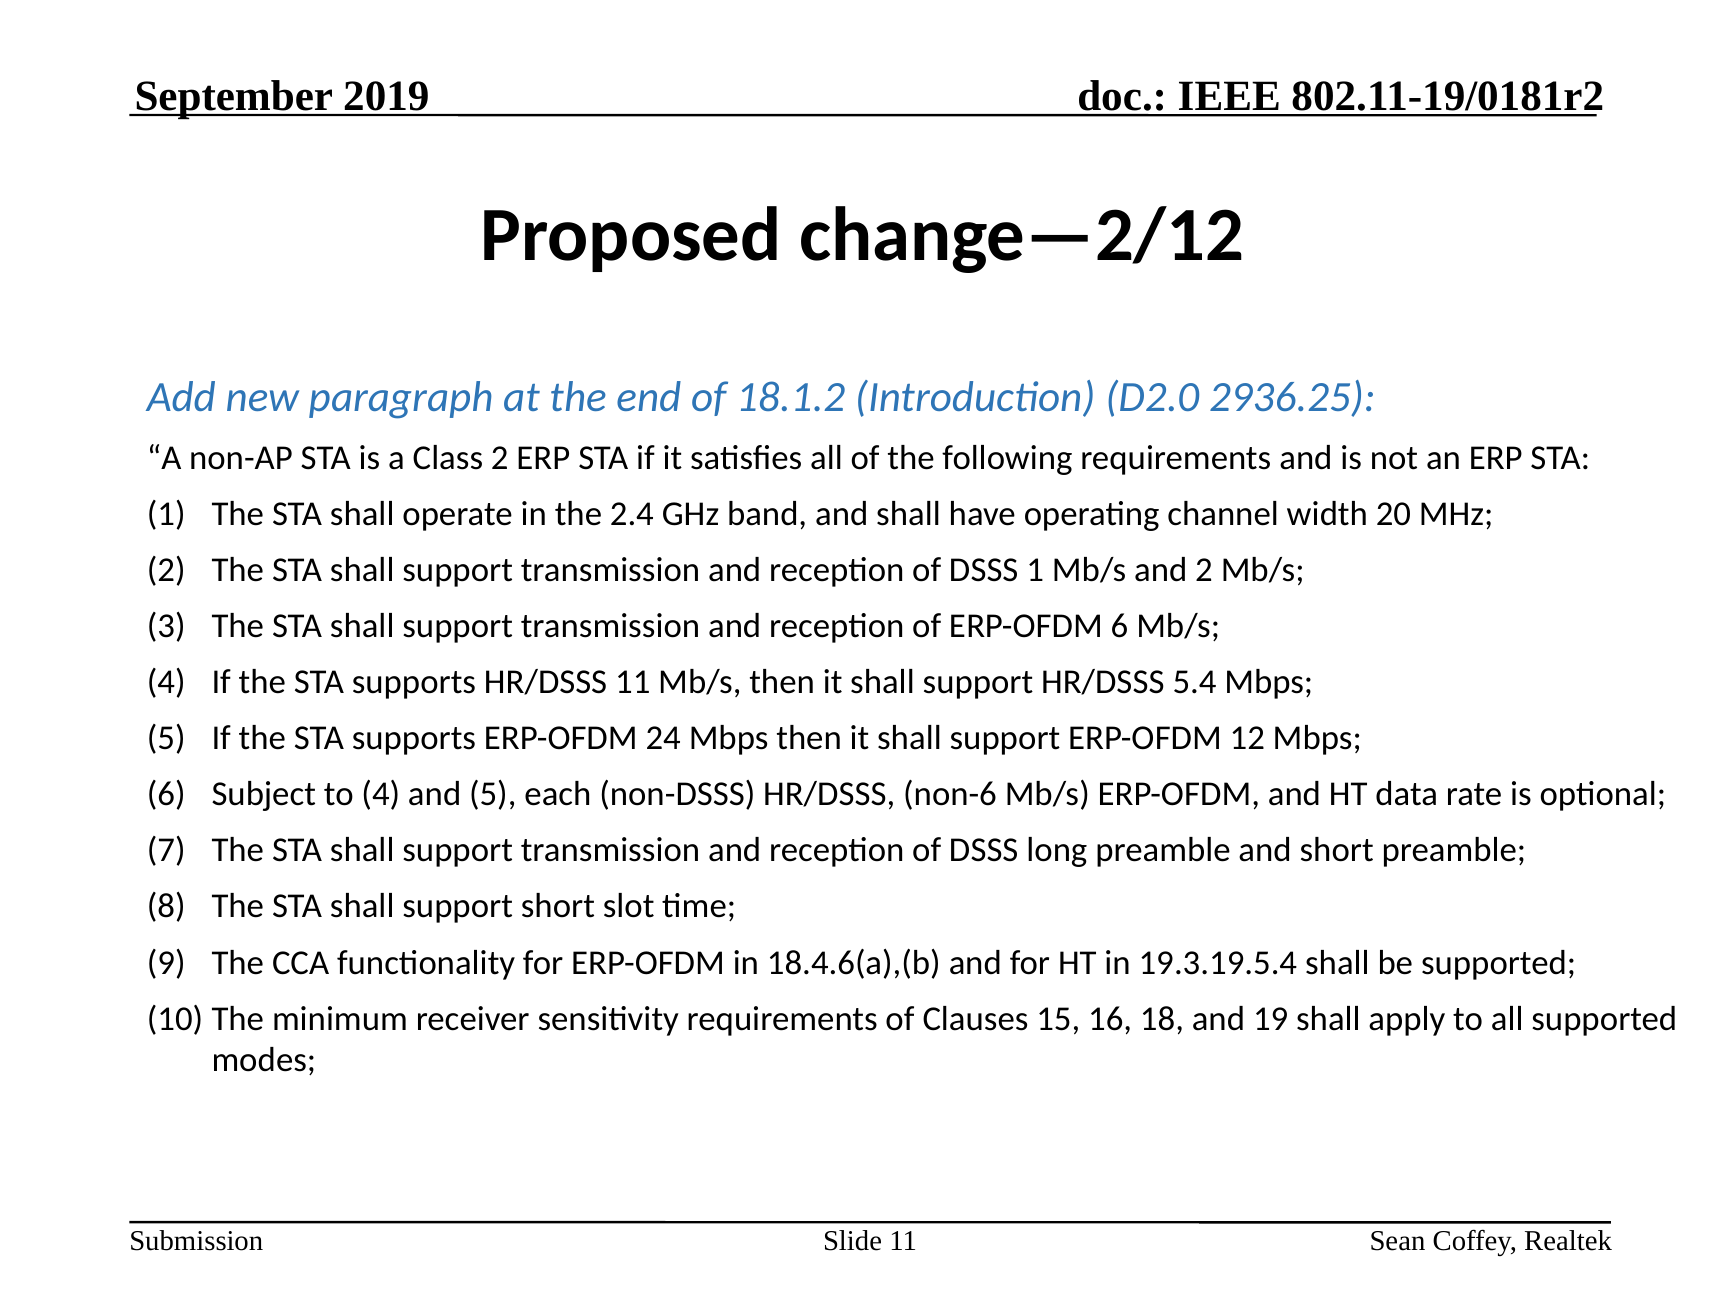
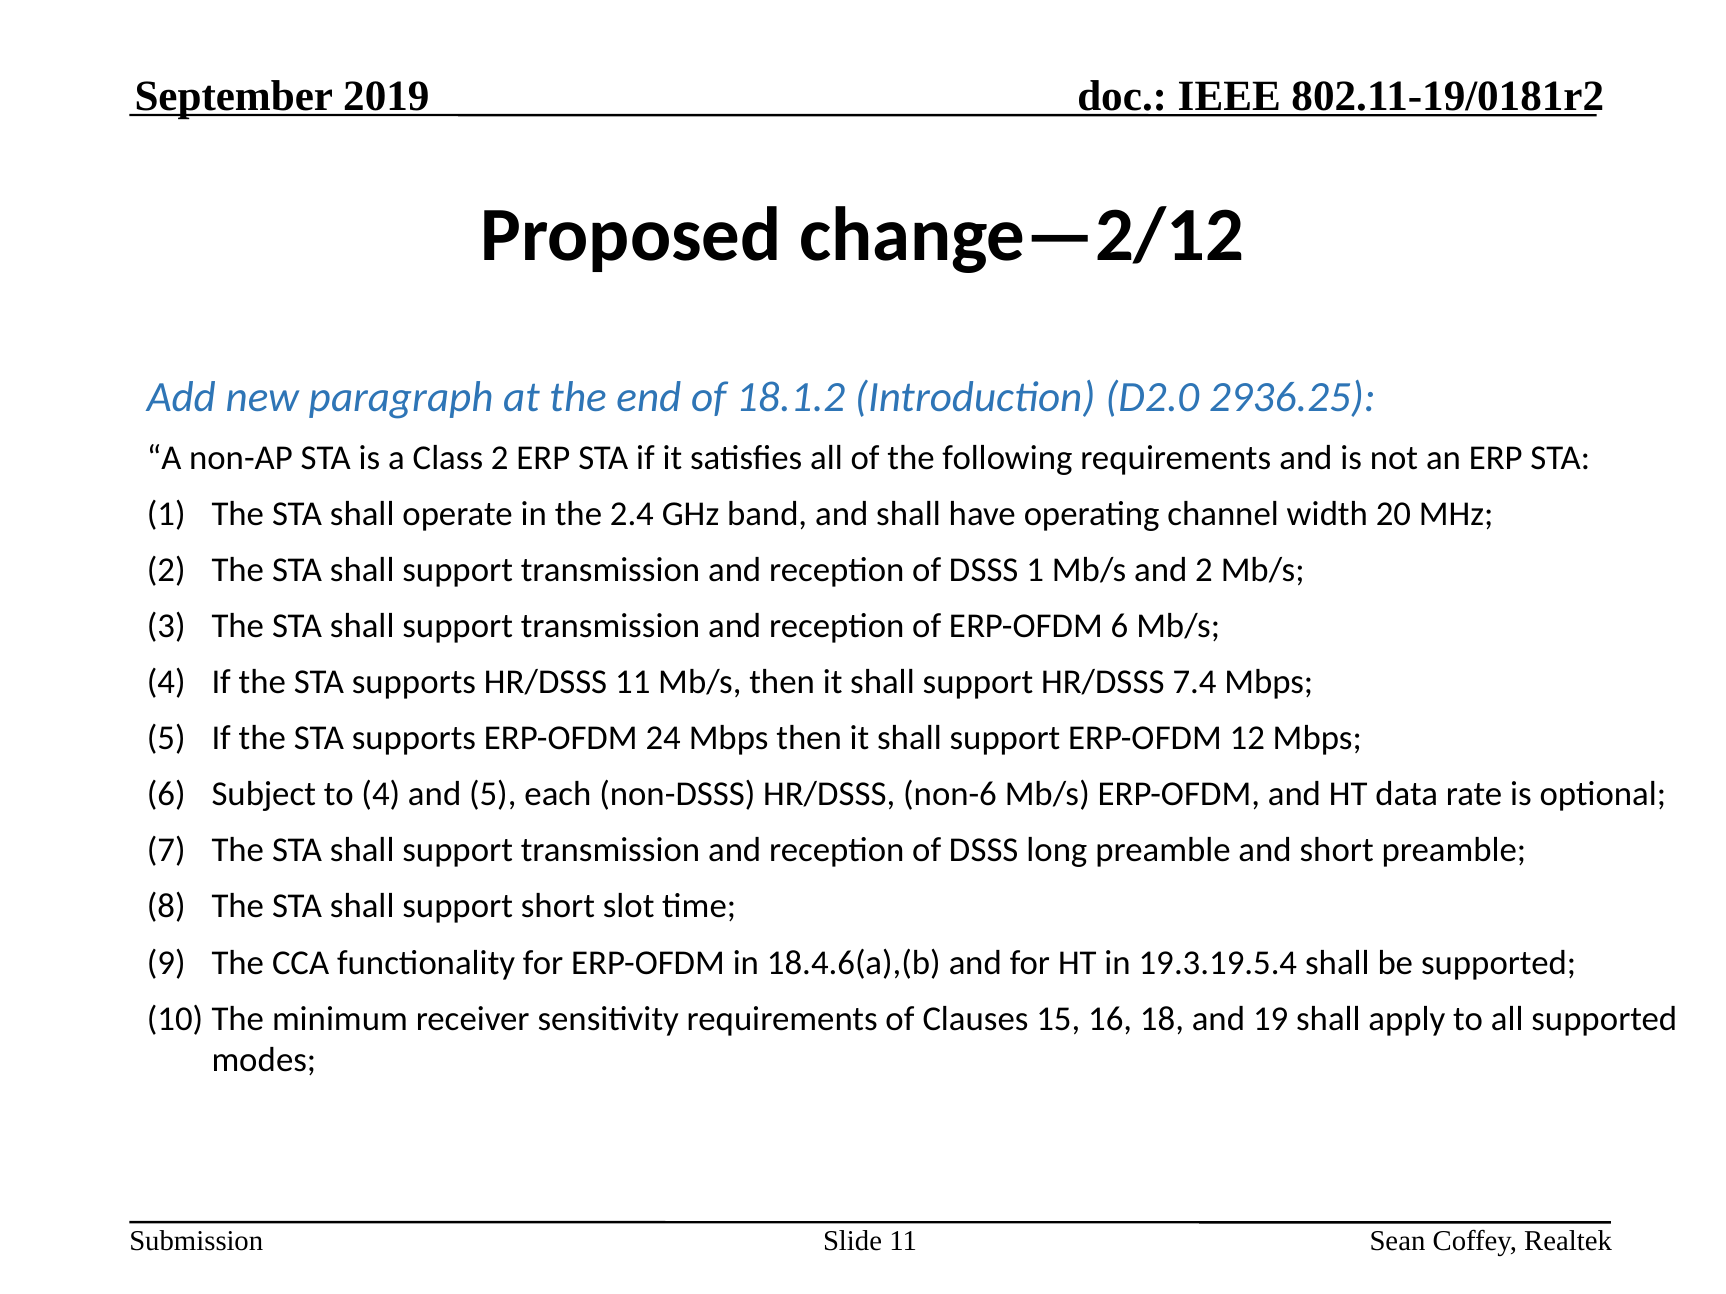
5.4: 5.4 -> 7.4 (1194, 682)
